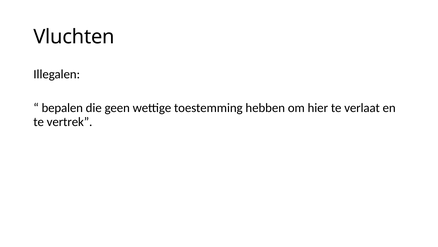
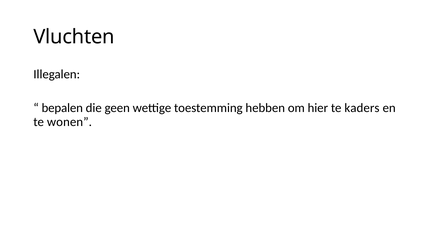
verlaat: verlaat -> kaders (362, 108)
vertrek: vertrek -> wonen (69, 122)
